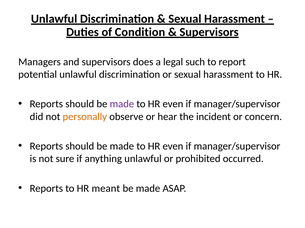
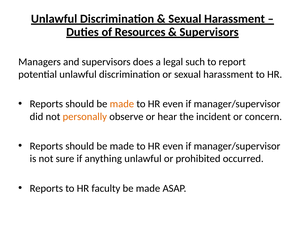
Condition: Condition -> Resources (140, 32)
made colour: purple -> orange (122, 104)
meant: meant -> faculty (106, 189)
